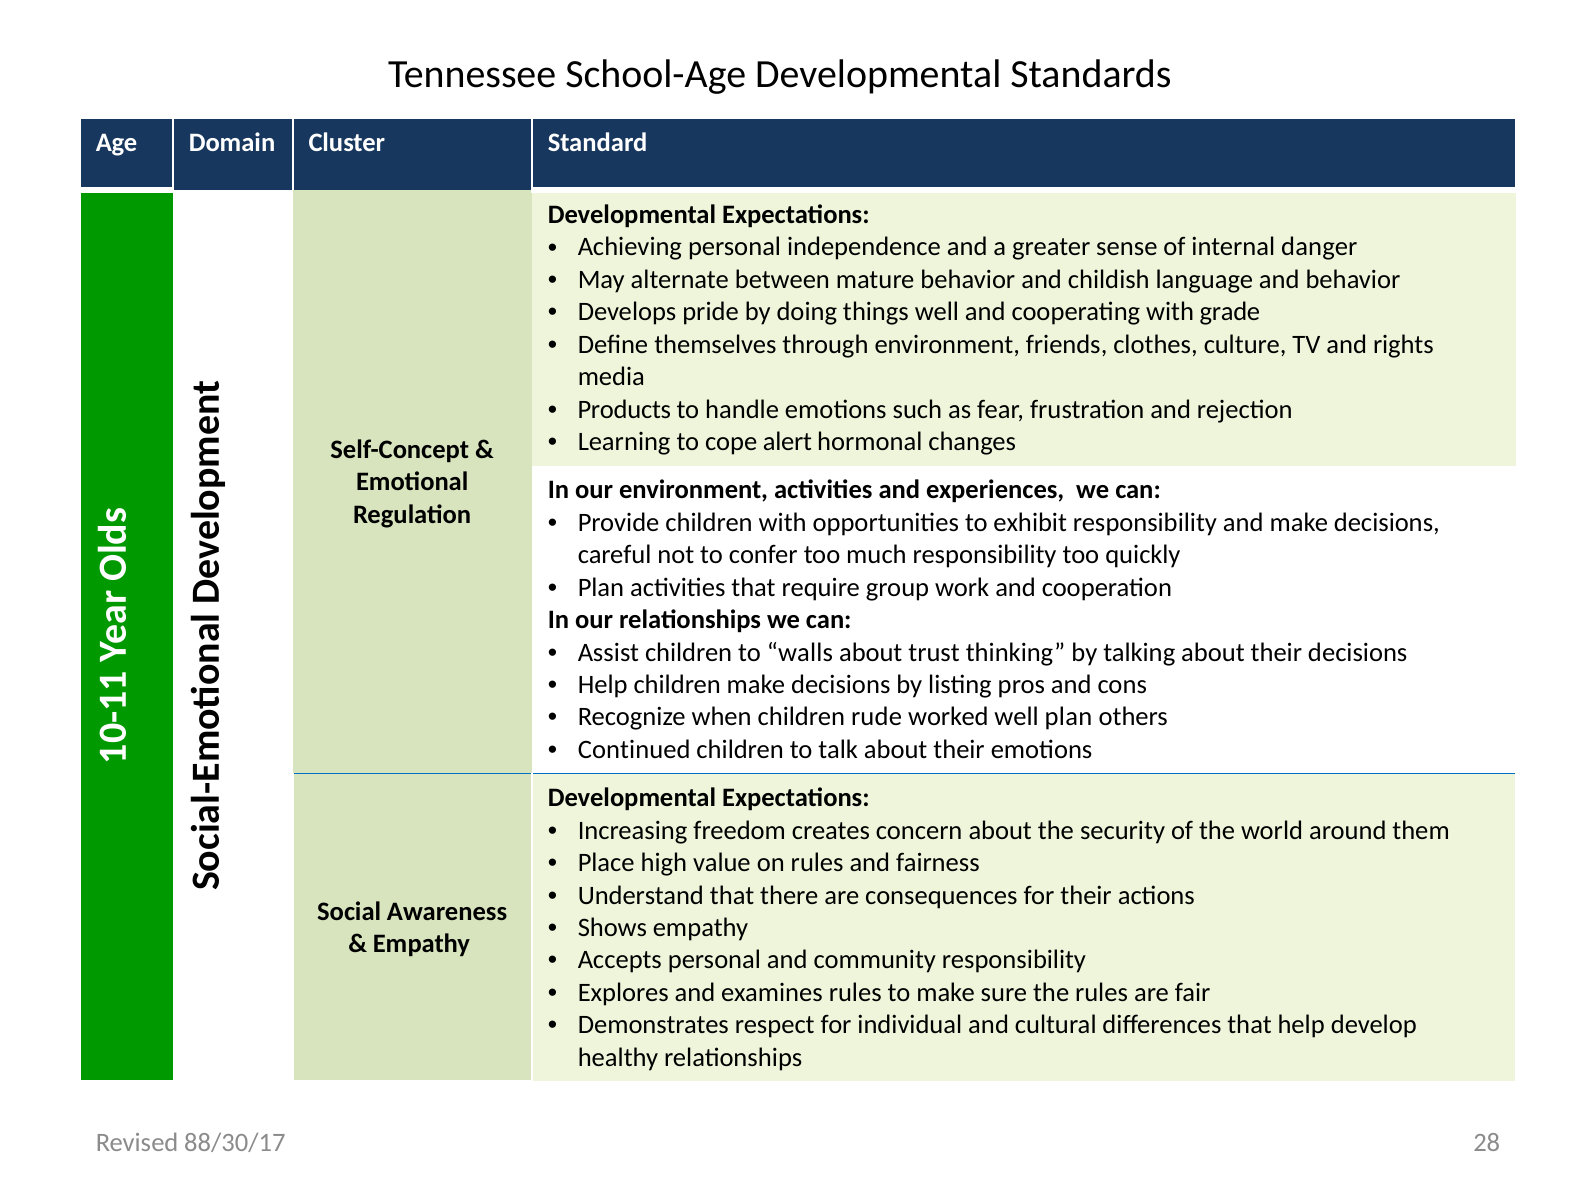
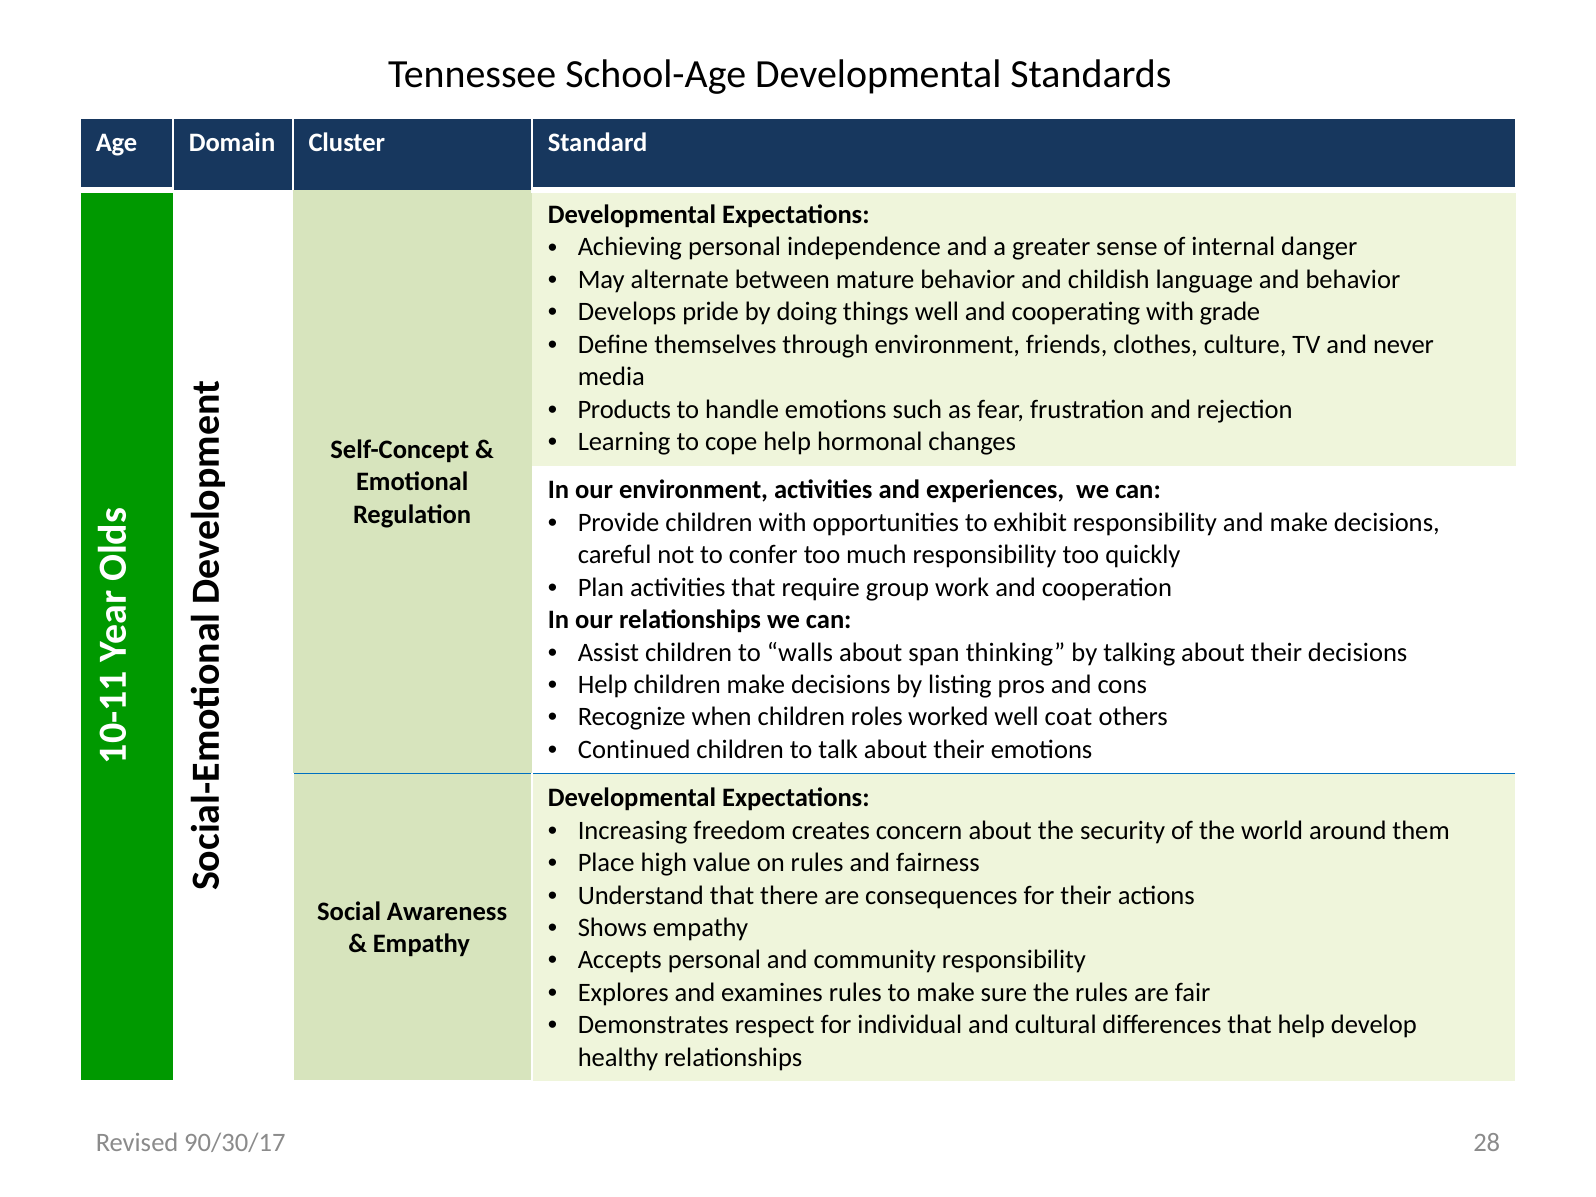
rights: rights -> never (1403, 344)
cope alert: alert -> help (787, 442)
trust: trust -> span (934, 652)
rude: rude -> roles (877, 717)
well plan: plan -> coat (1068, 717)
88/30/17: 88/30/17 -> 90/30/17 (235, 1143)
